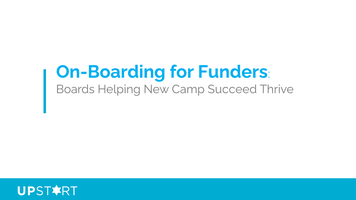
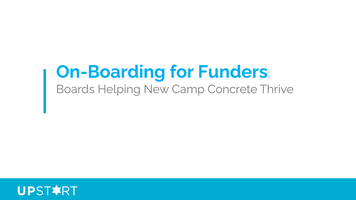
Succeed: Succeed -> Concrete (232, 89)
